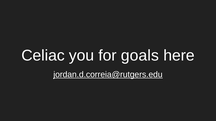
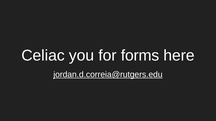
goals: goals -> forms (140, 56)
